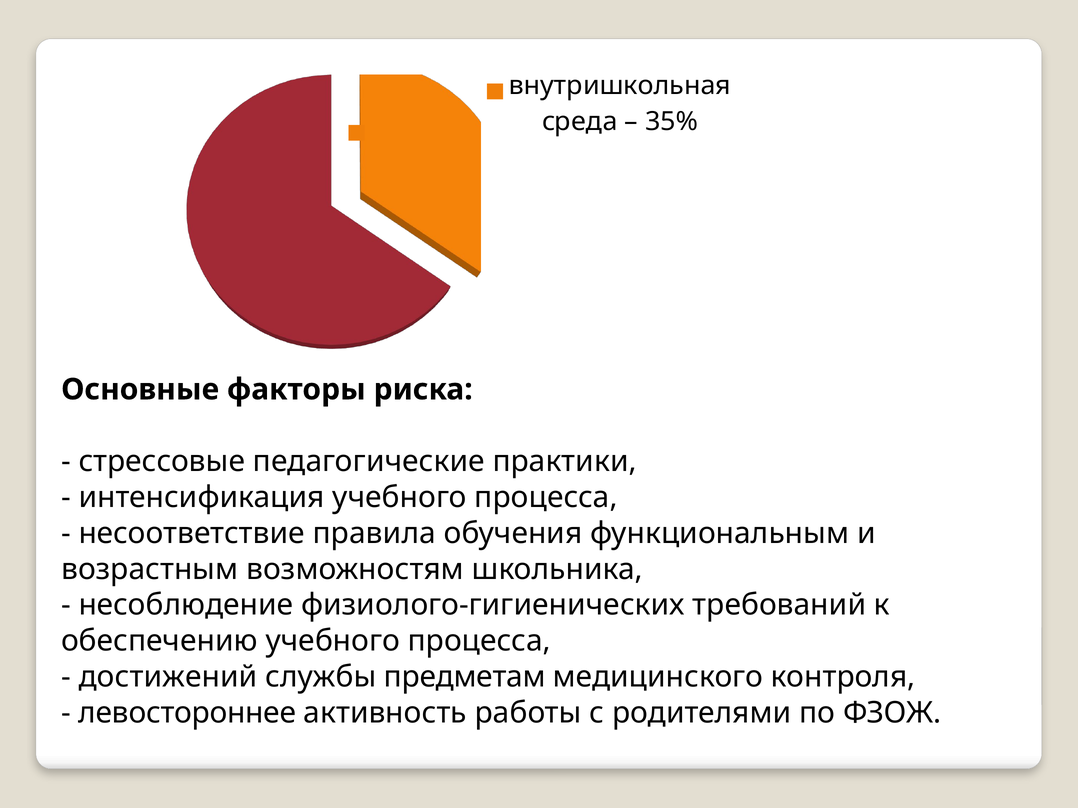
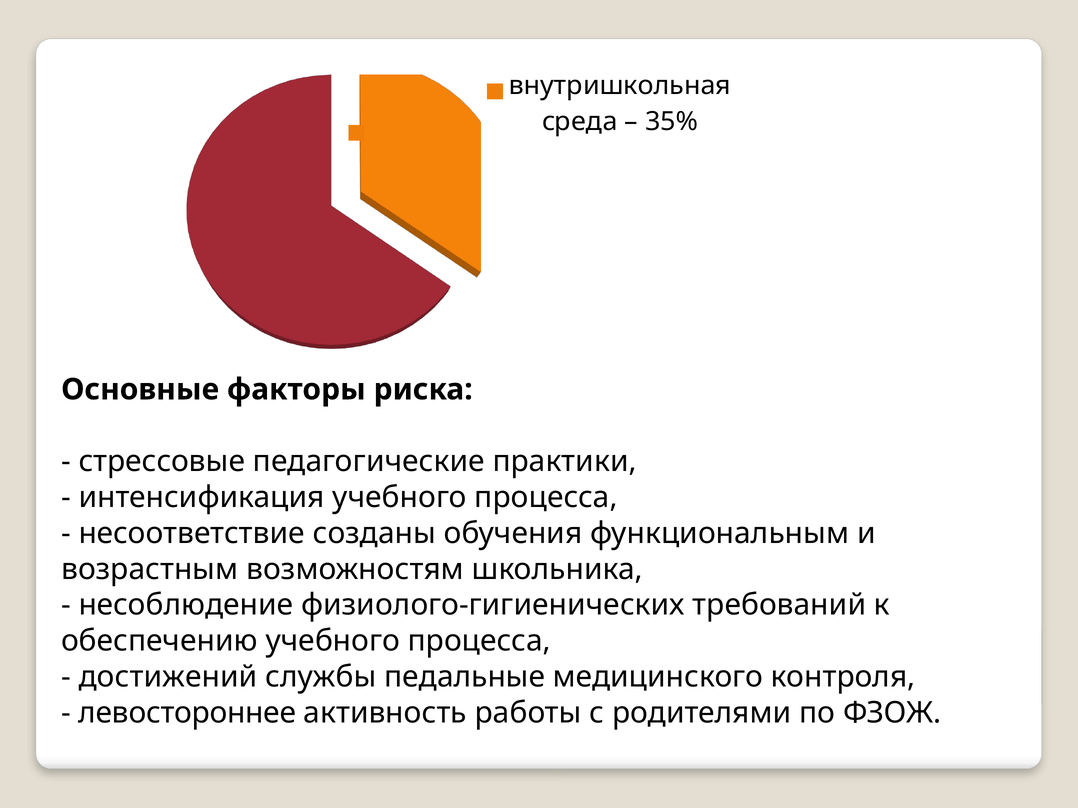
правила: правила -> созданы (374, 534)
предметам: предметам -> педальные (465, 677)
